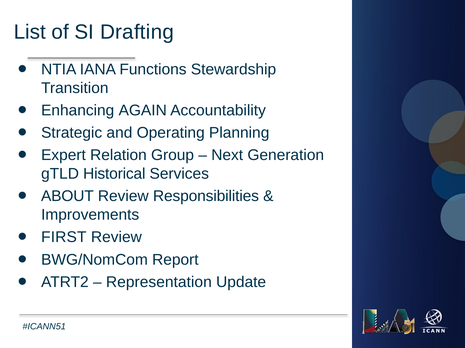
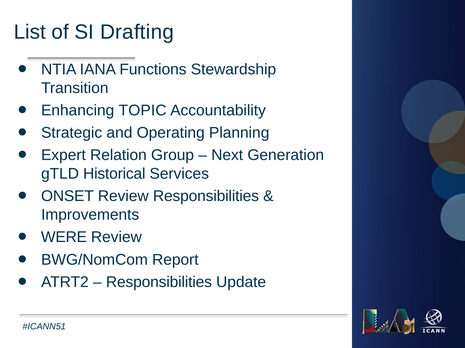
AGAIN: AGAIN -> TOPIC (143, 111)
ABOUT: ABOUT -> ONSET (67, 197)
FIRST: FIRST -> WERE (64, 238)
Representation: Representation -> Responsibilities (159, 283)
